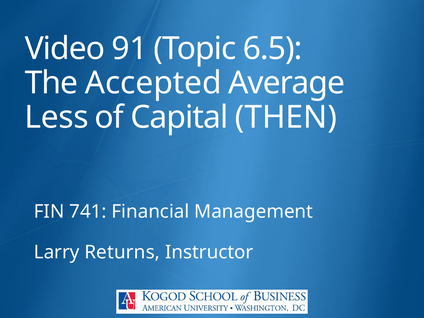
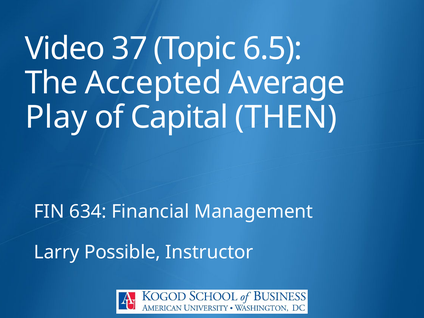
91: 91 -> 37 (130, 49)
Less: Less -> Play (56, 117)
741: 741 -> 634 (88, 212)
Returns: Returns -> Possible (122, 252)
